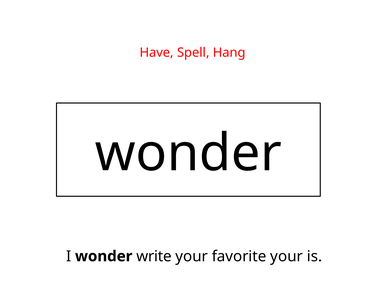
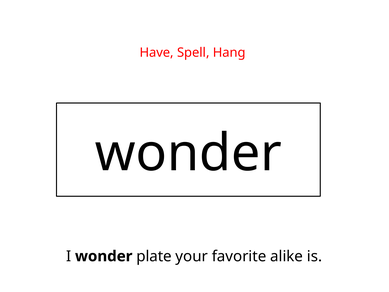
write: write -> plate (154, 256)
favorite your: your -> alike (287, 256)
